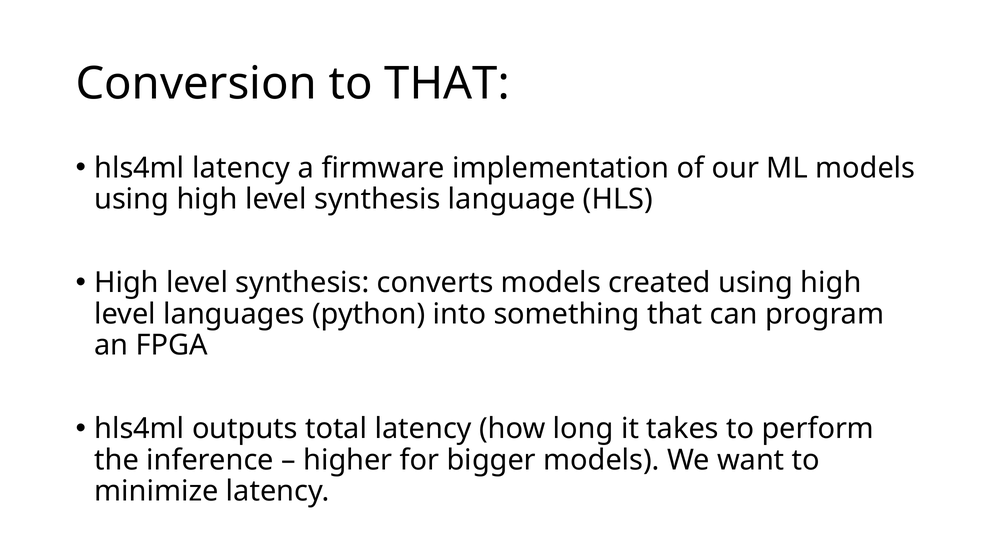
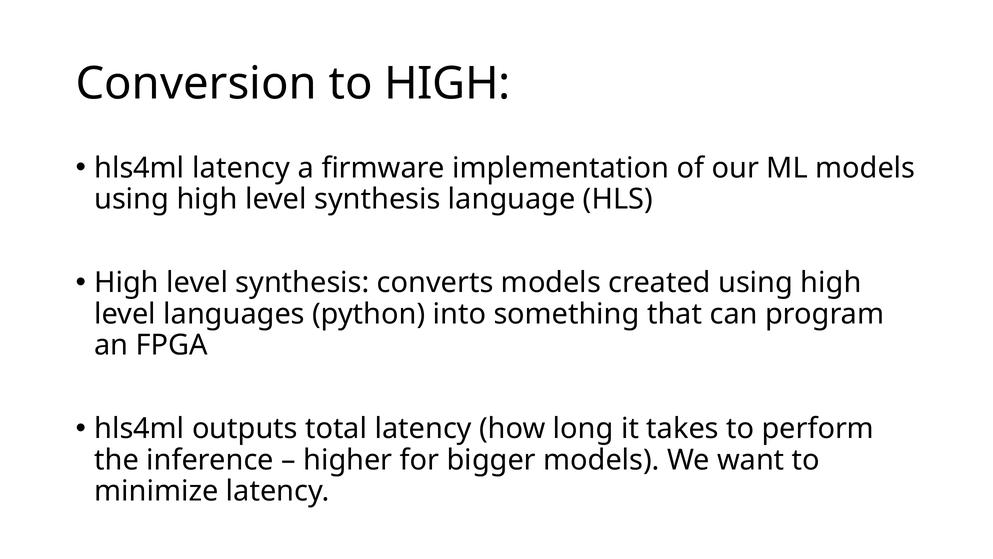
to THAT: THAT -> HIGH (447, 83)
